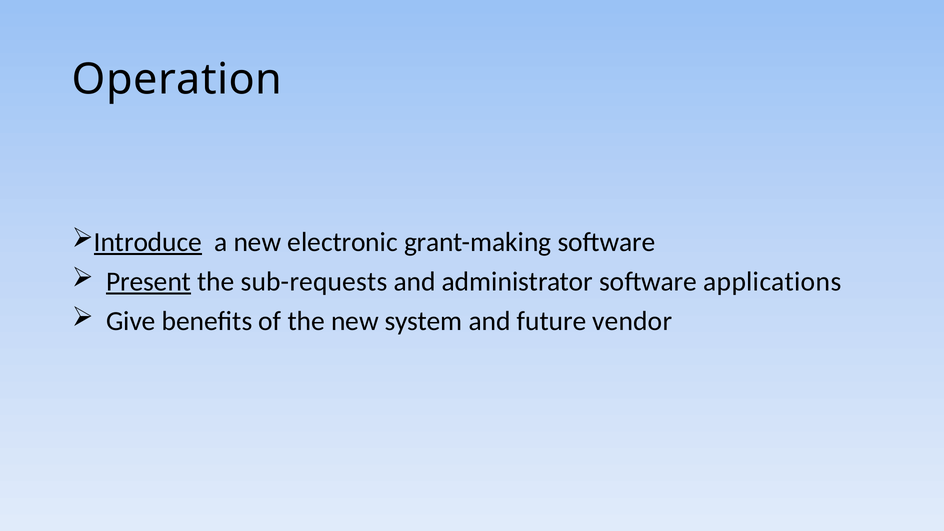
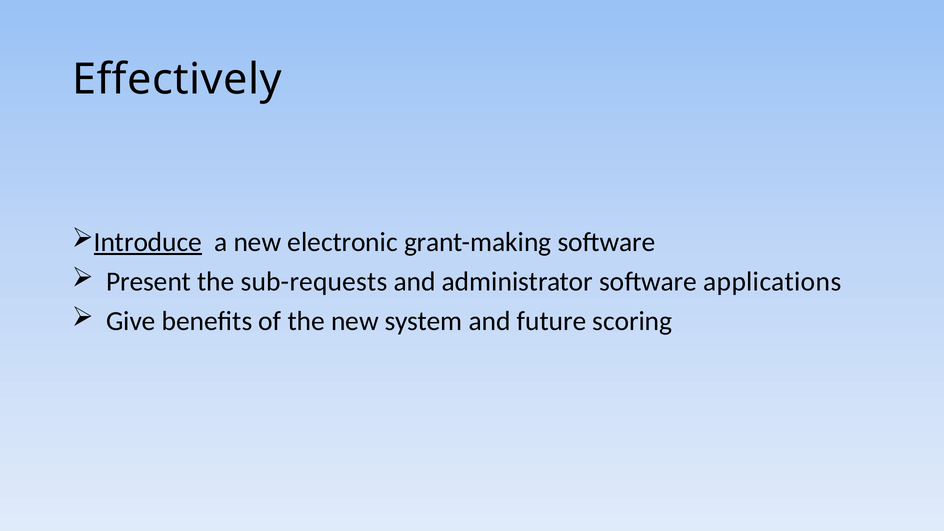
Operation: Operation -> Effectively (177, 79)
Present underline: present -> none (149, 282)
vendor: vendor -> scoring (632, 321)
